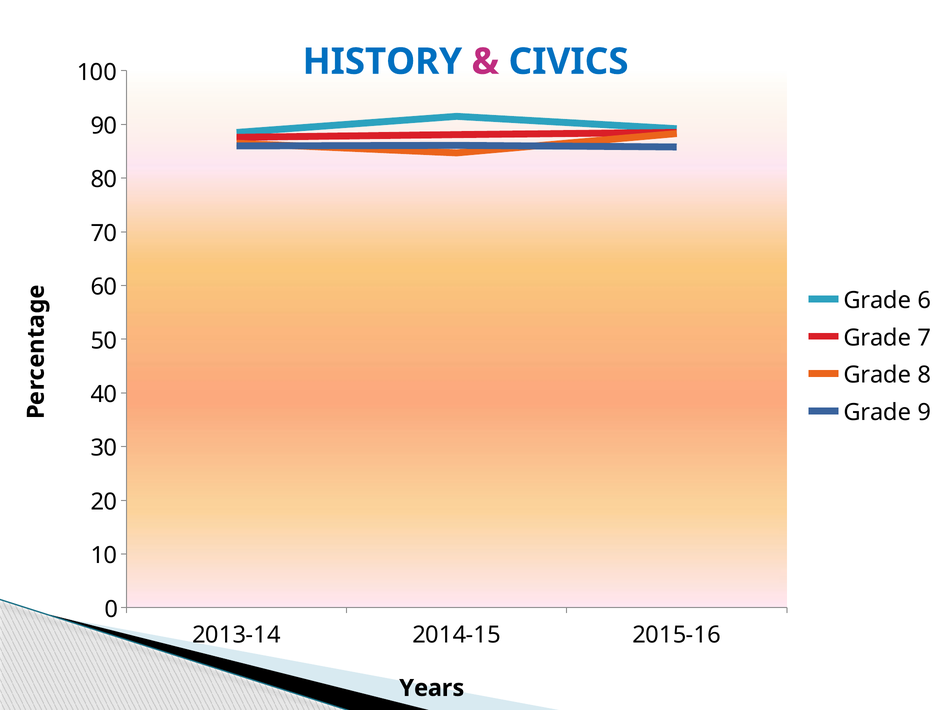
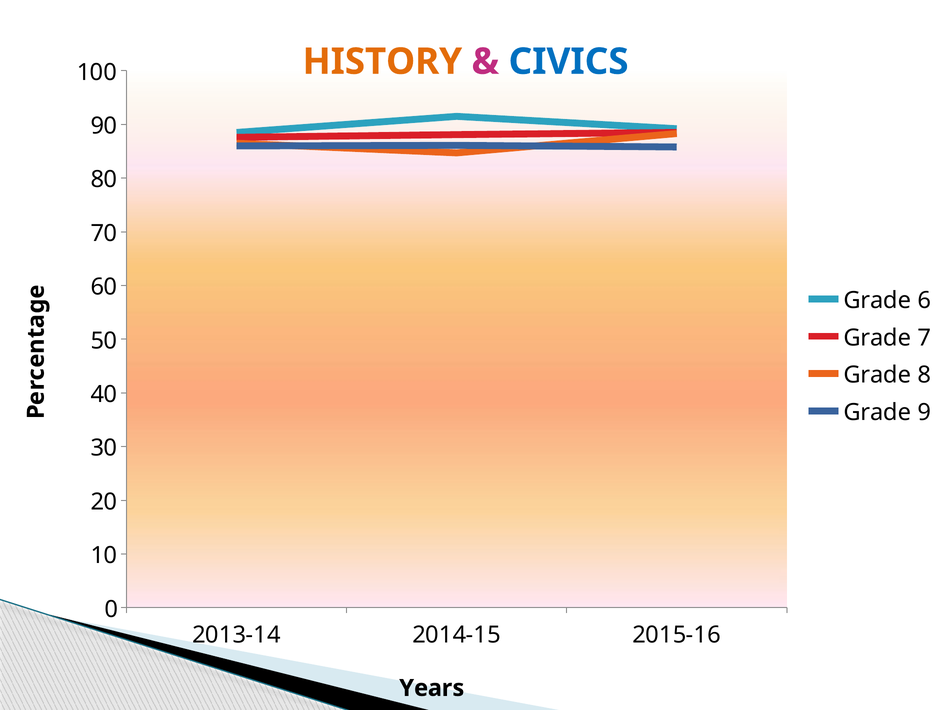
HISTORY colour: blue -> orange (382, 62)
